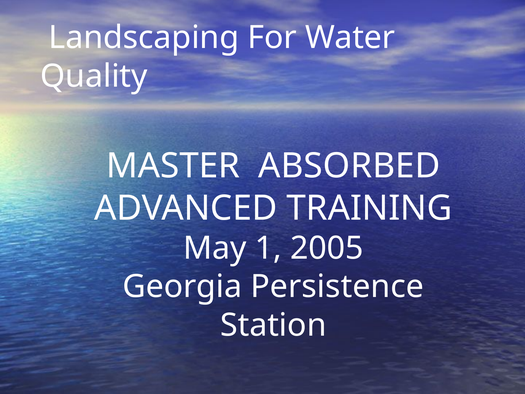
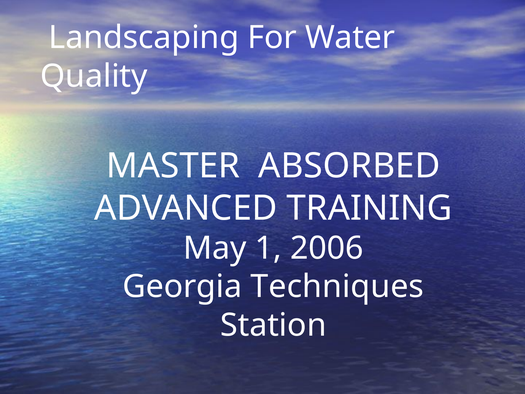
2005: 2005 -> 2006 (327, 248)
Persistence: Persistence -> Techniques (337, 287)
